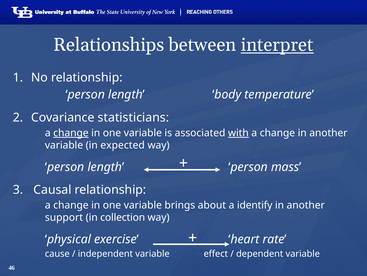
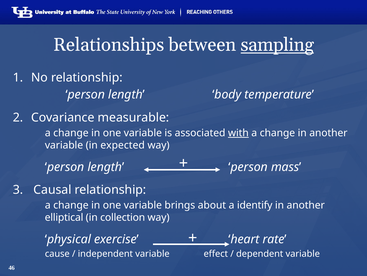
interpret: interpret -> sampling (277, 45)
statisticians: statisticians -> measurable (133, 117)
change underline: present -> none (71, 133)
support: support -> elliptical (64, 217)
